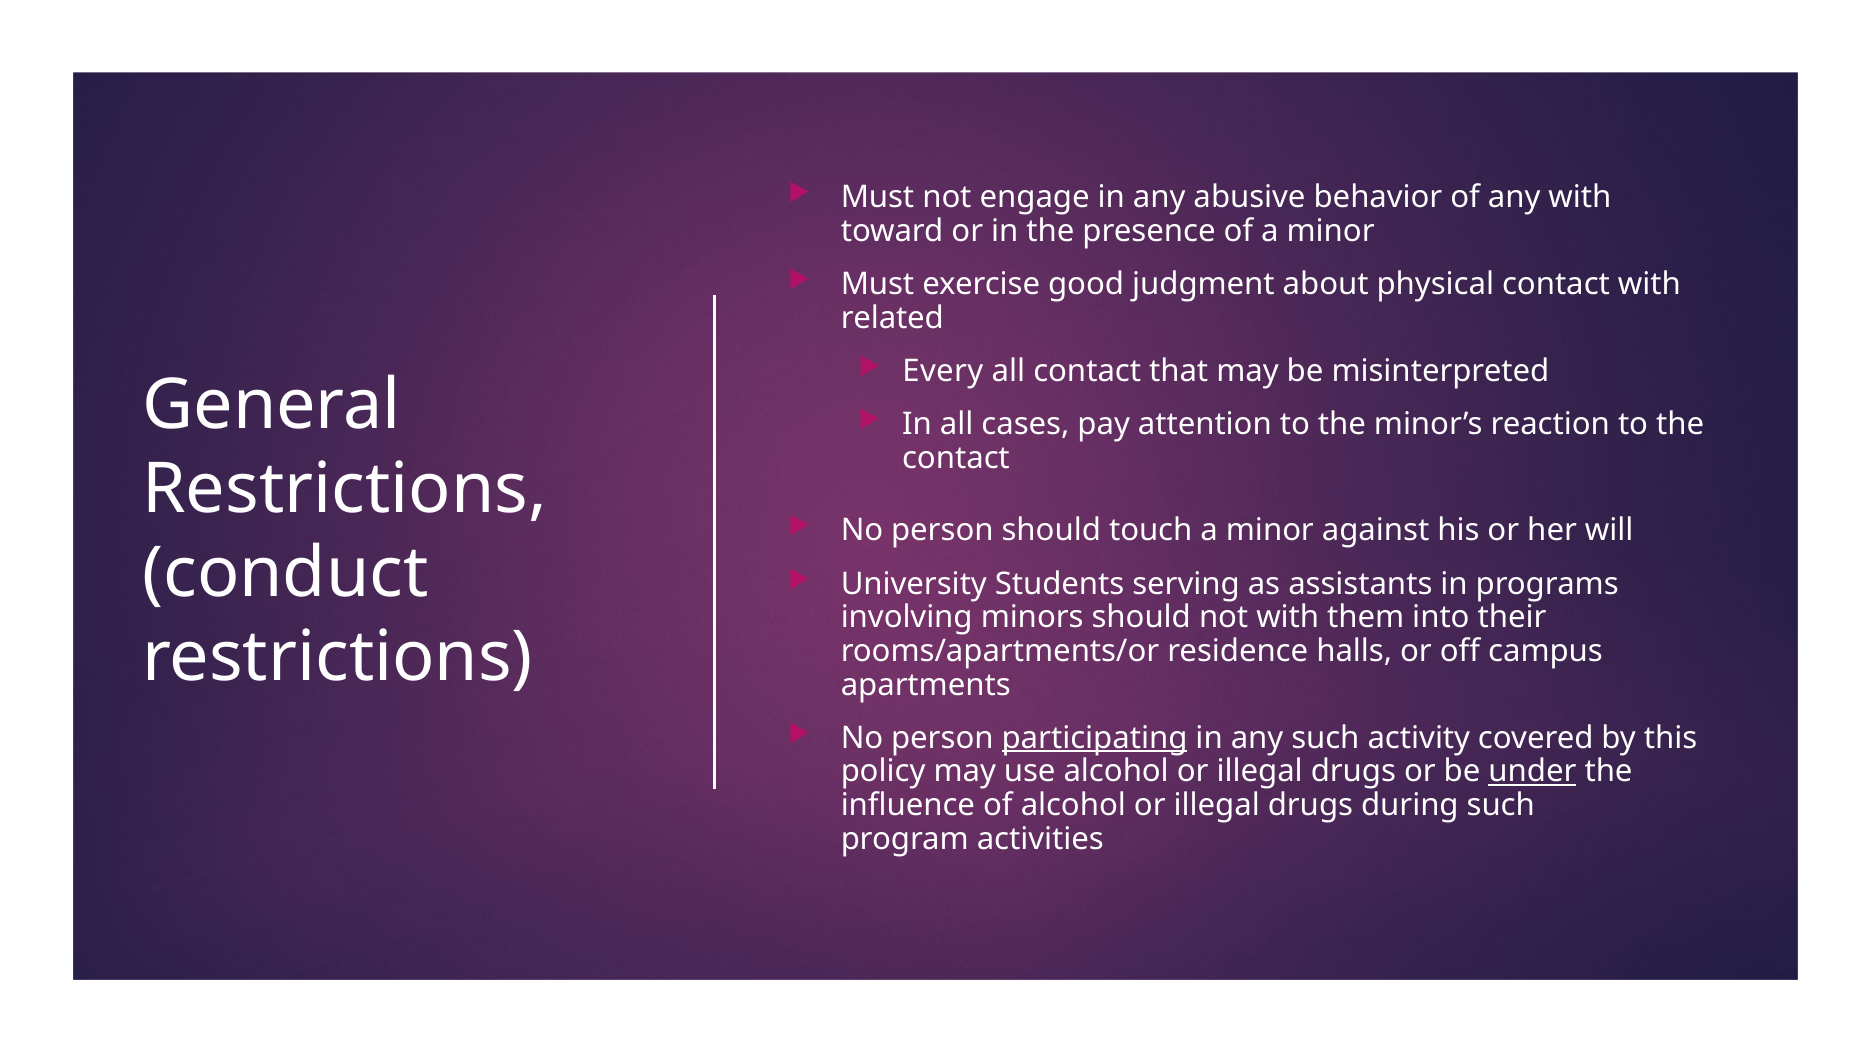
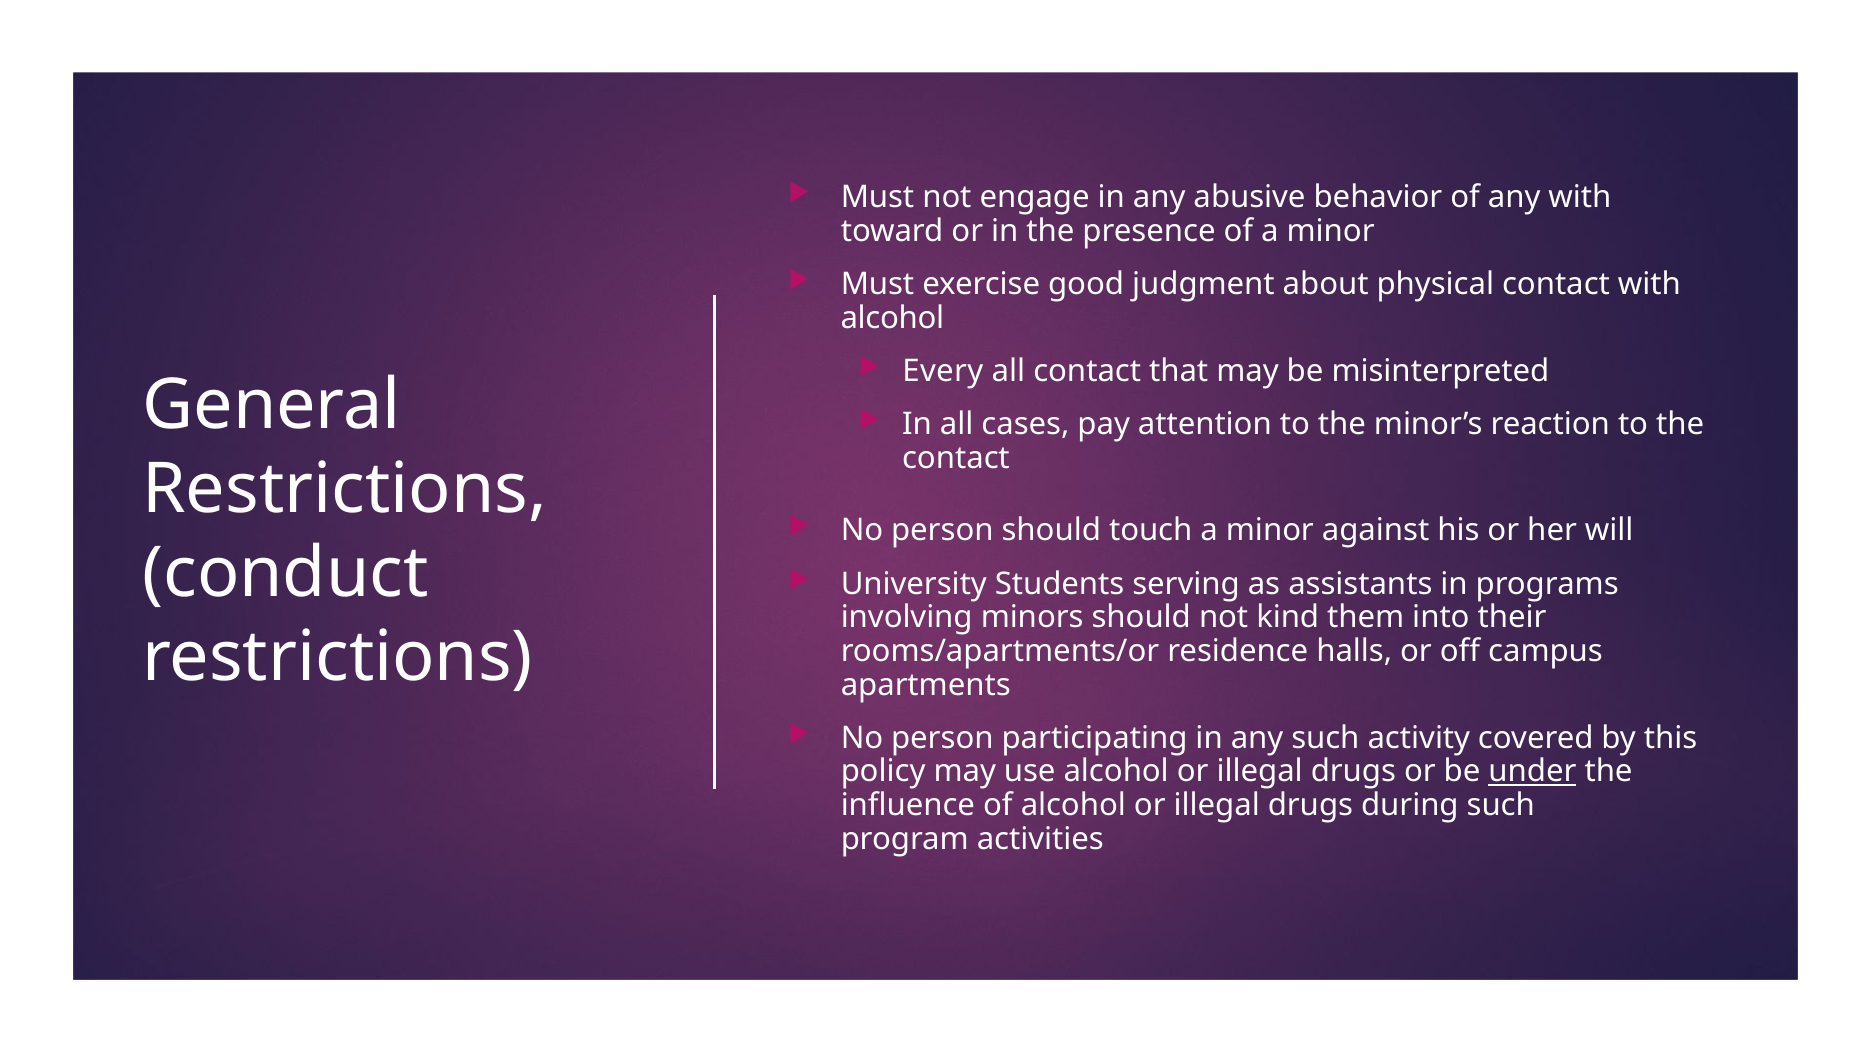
related: related -> alcohol (892, 318)
not with: with -> kind (1288, 617)
participating underline: present -> none (1095, 738)
